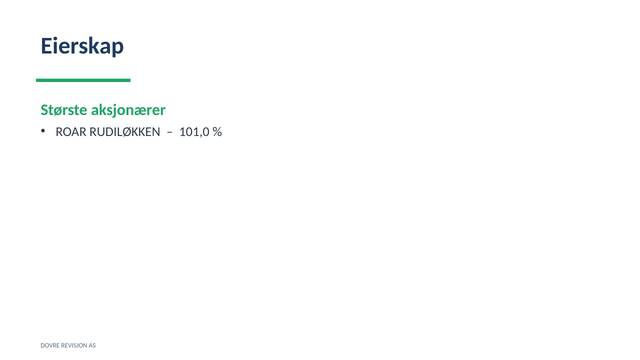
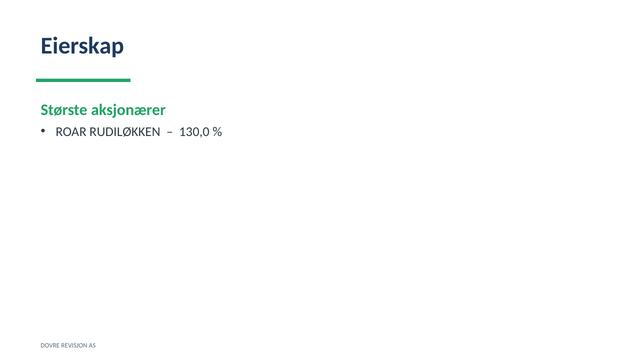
101,0: 101,0 -> 130,0 (194, 132)
